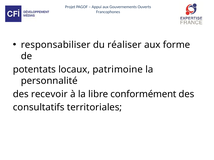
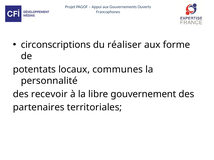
responsabiliser: responsabiliser -> circonscriptions (56, 45)
patrimoine: patrimoine -> communes (118, 70)
conformément: conformément -> gouvernement (143, 94)
consultatifs: consultatifs -> partenaires (39, 108)
